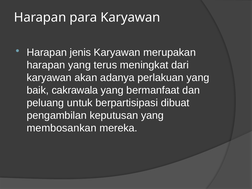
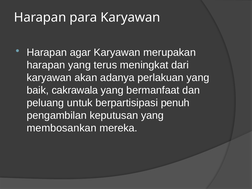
jenis: jenis -> agar (80, 52)
dibuat: dibuat -> penuh (175, 103)
